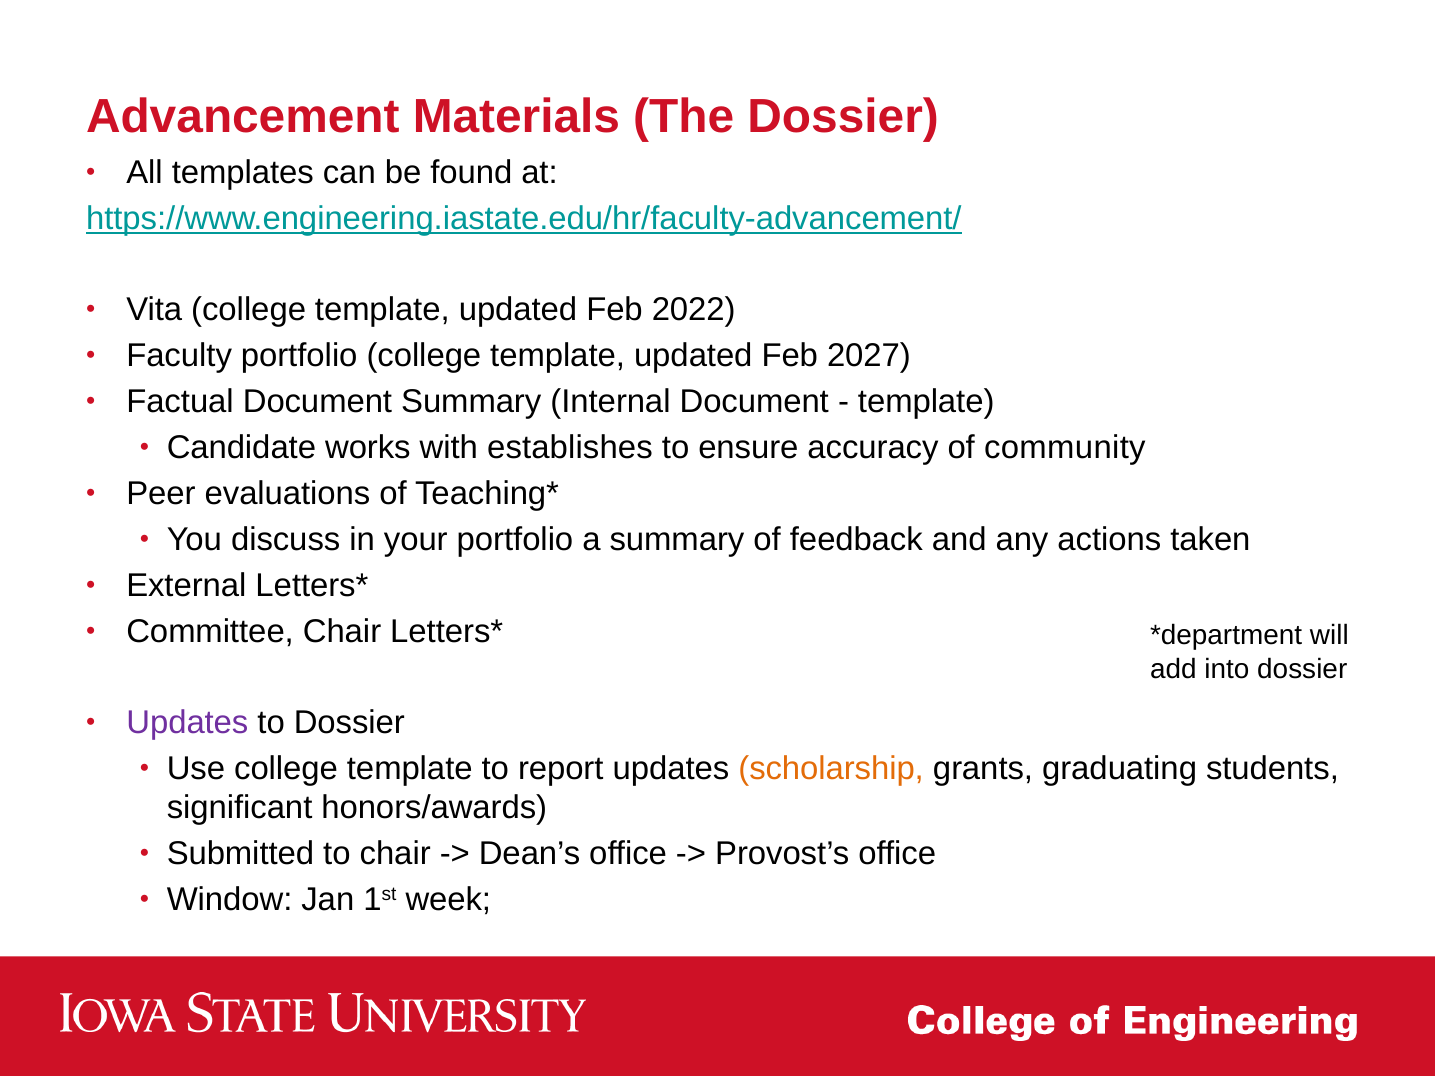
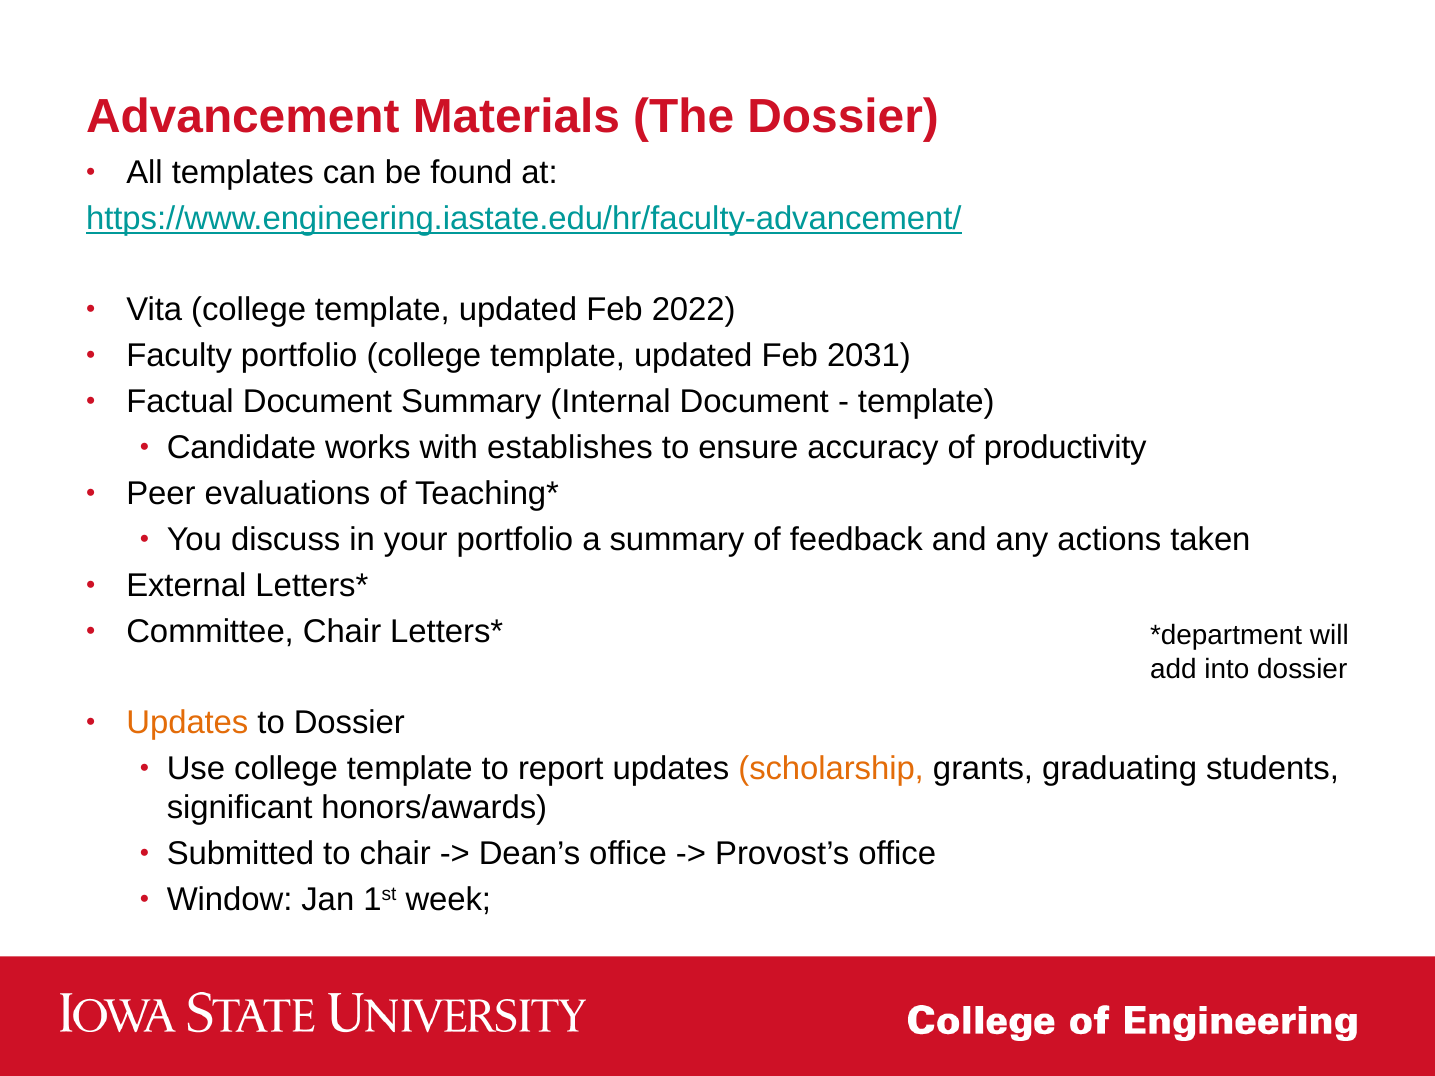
2027: 2027 -> 2031 (869, 356)
community: community -> productivity (1065, 448)
Updates colour: purple -> orange (187, 723)
